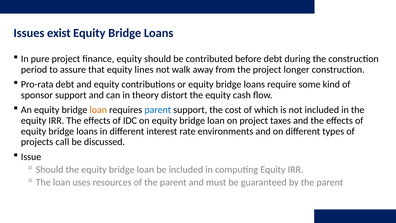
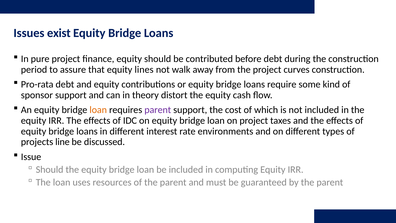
longer: longer -> curves (297, 69)
parent colour: blue -> purple (158, 110)
call: call -> line (62, 142)
